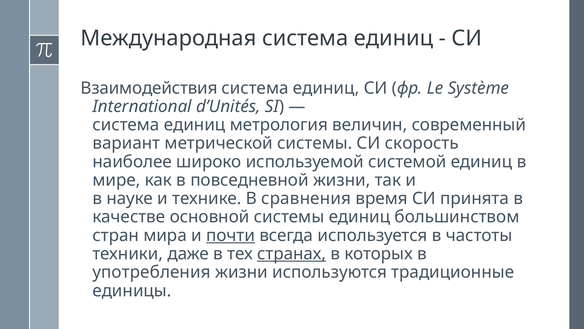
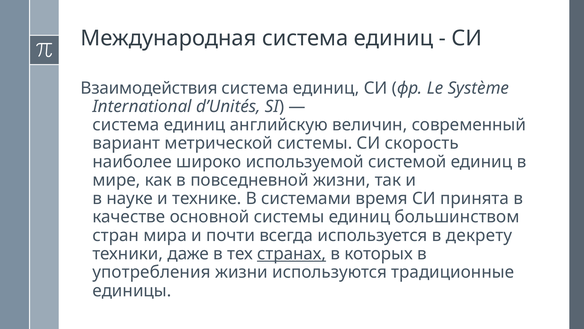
метрология: метрология -> английскую (279, 125)
сравнения: сравнения -> системами (306, 198)
почти underline: present -> none (231, 235)
частоты: частоты -> декрету (479, 235)
